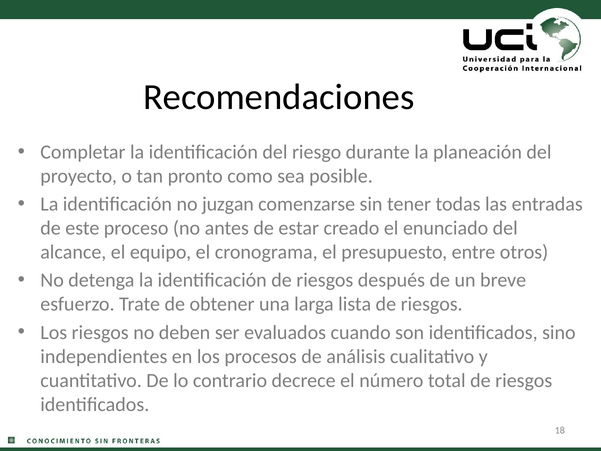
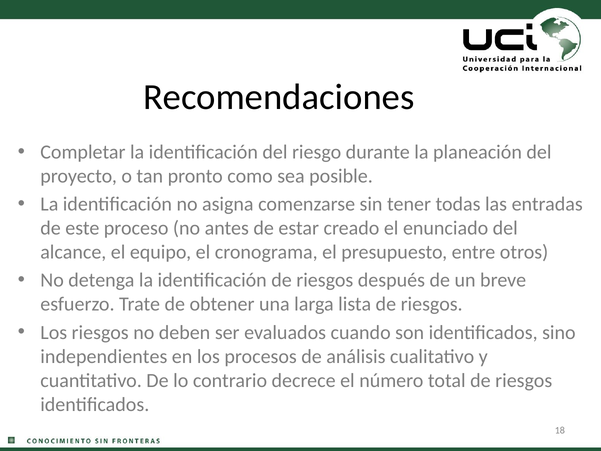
juzgan: juzgan -> asigna (228, 204)
